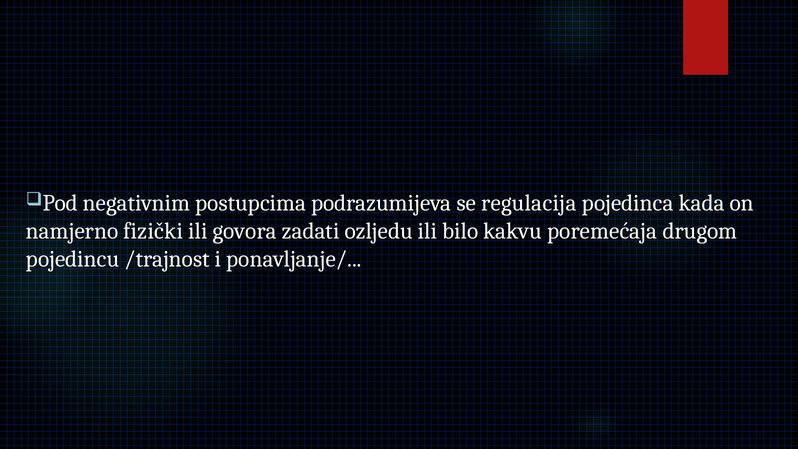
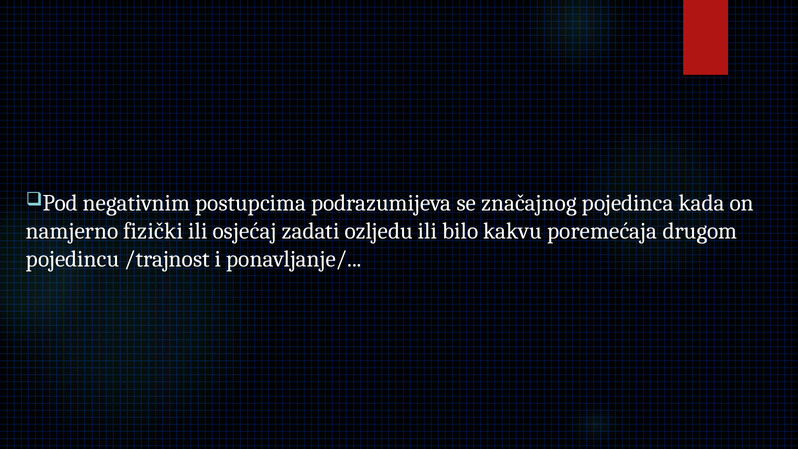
regulacija: regulacija -> značajnog (529, 203)
govora: govora -> osjećaj (245, 231)
